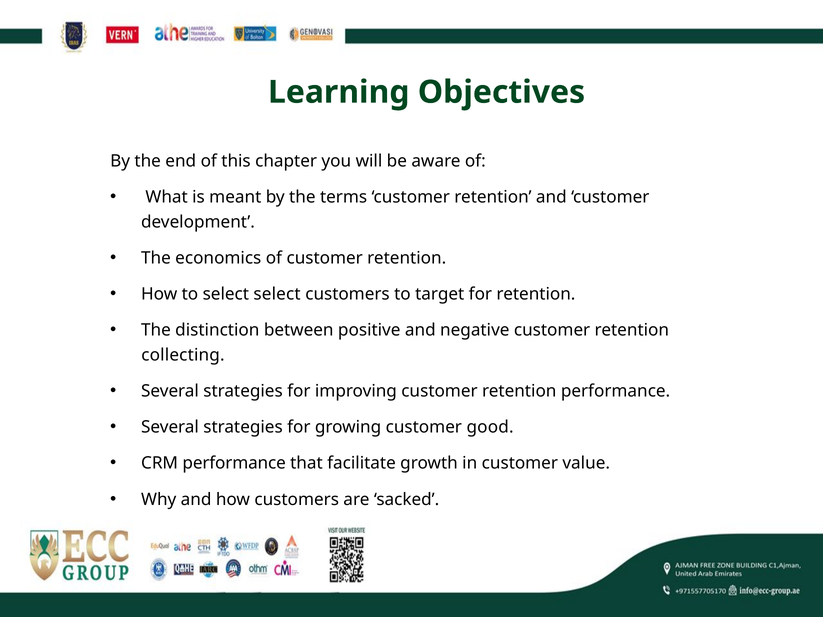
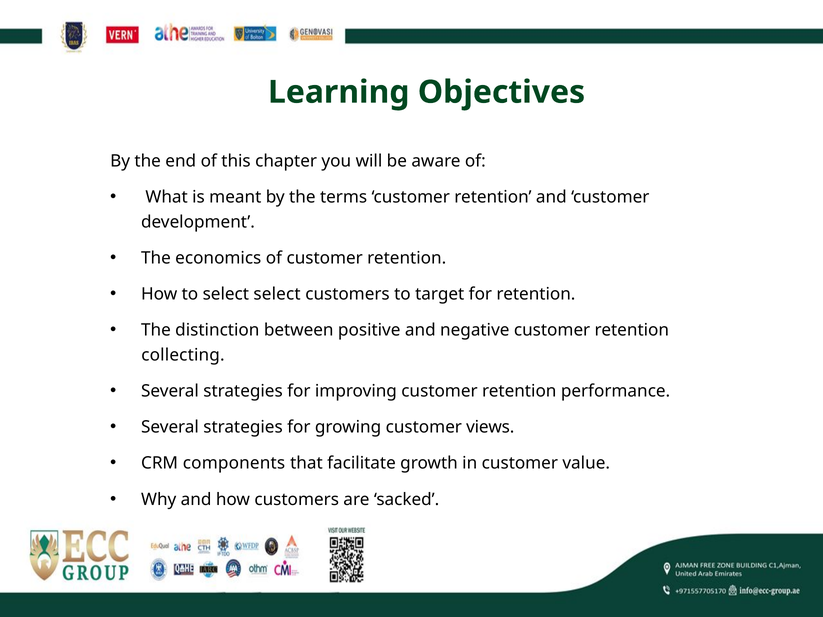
good: good -> views (490, 427)
CRM performance: performance -> components (234, 463)
